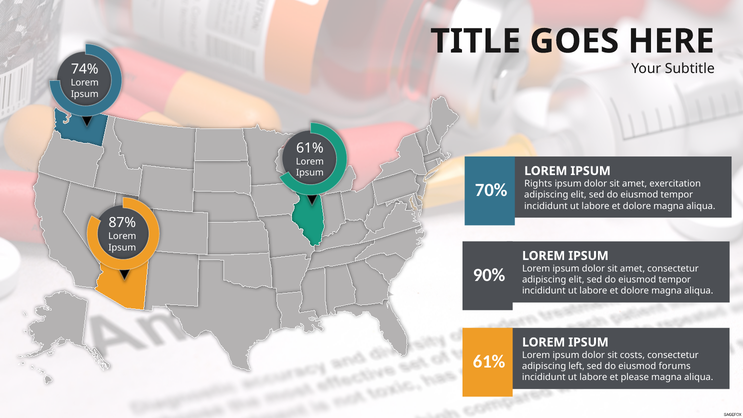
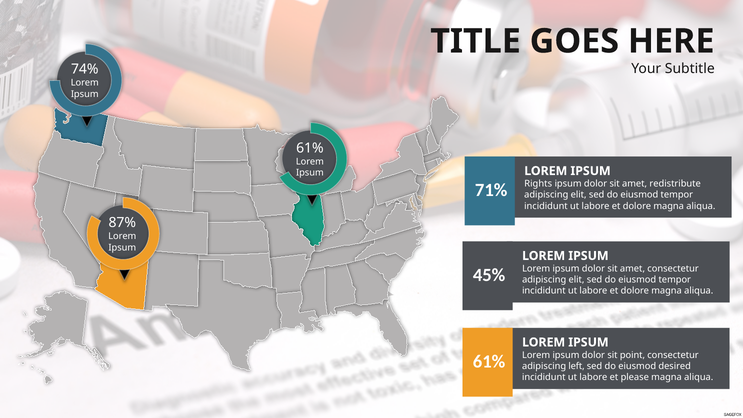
exercitation: exercitation -> redistribute (675, 184)
70%: 70% -> 71% (491, 190)
90%: 90% -> 45% (489, 275)
costs: costs -> point (632, 355)
forums: forums -> desired (675, 366)
